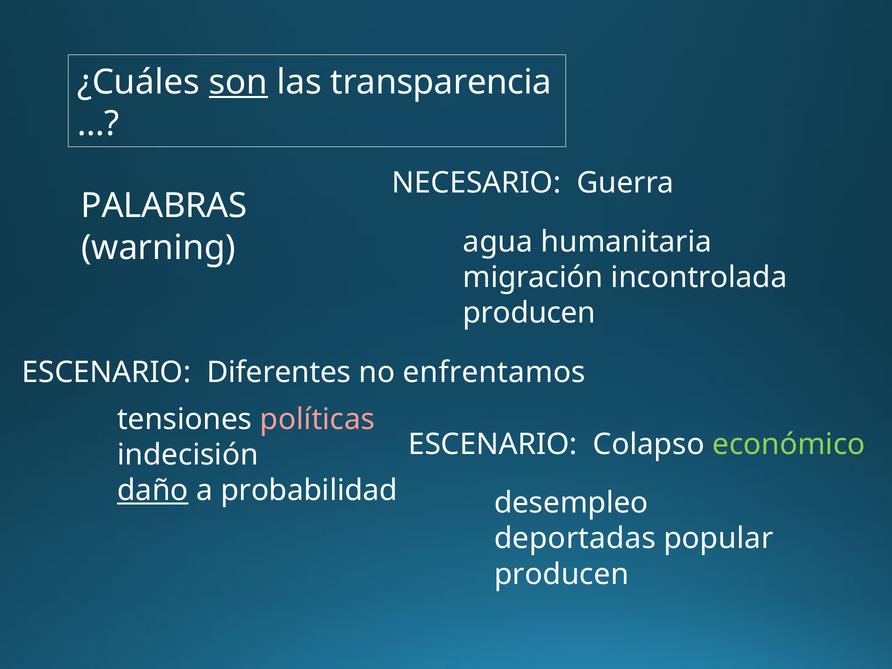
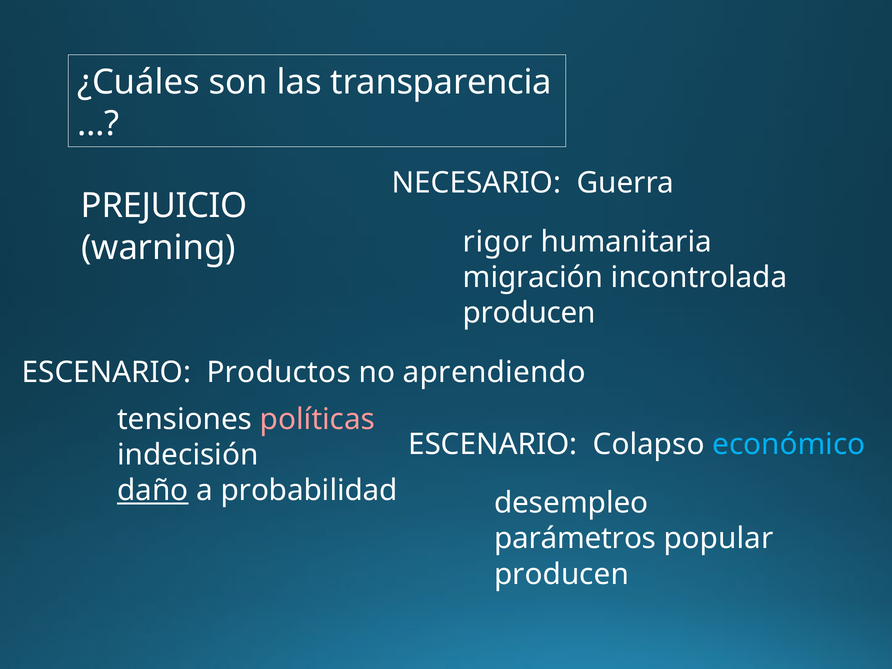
son underline: present -> none (238, 82)
PALABRAS: PALABRAS -> PREJUICIO (164, 206)
agua: agua -> rigor (498, 242)
Diferentes: Diferentes -> Productos (279, 372)
enfrentamos: enfrentamos -> aprendiendo (494, 372)
económico colour: light green -> light blue (789, 444)
deportadas: deportadas -> parámetros (575, 539)
